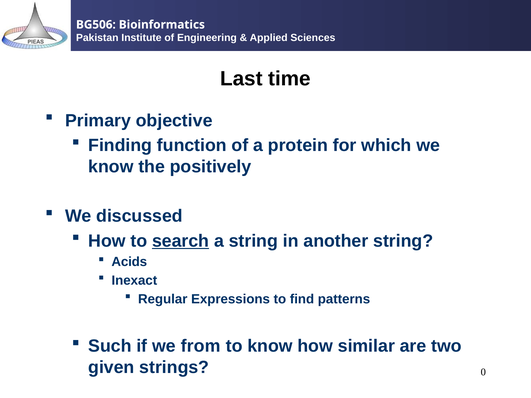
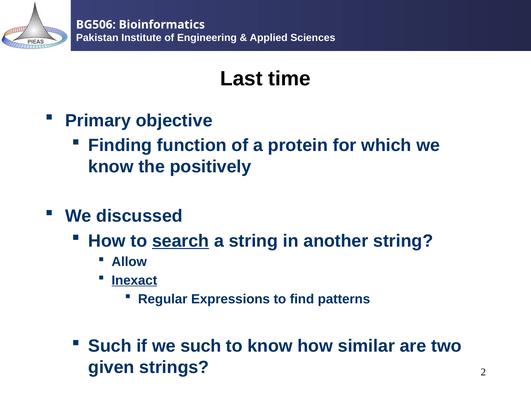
Acids: Acids -> Allow (129, 262)
Inexact underline: none -> present (134, 281)
we from: from -> such (201, 346)
0: 0 -> 2 (483, 372)
